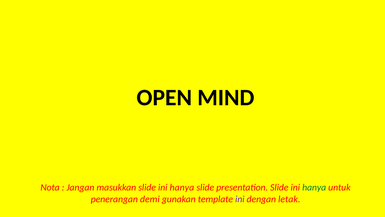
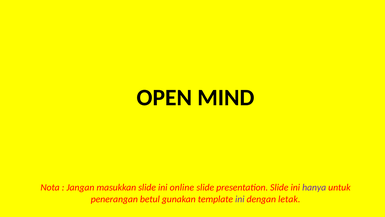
masukkan slide ini hanya: hanya -> online (182, 187)
hanya colour: green -> purple (314, 187)
demi: demi -> betul (150, 199)
